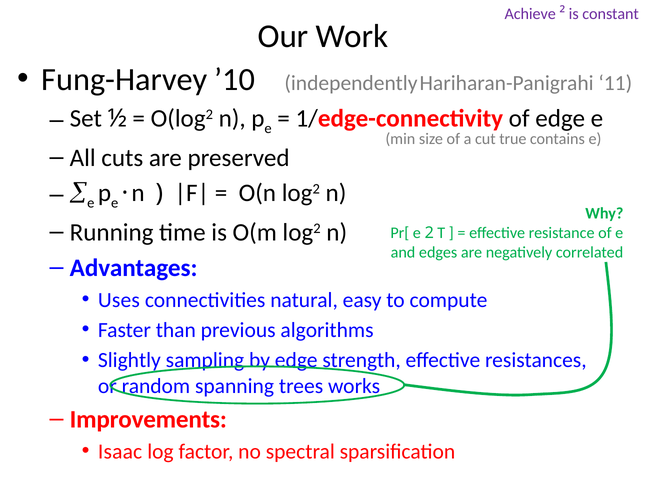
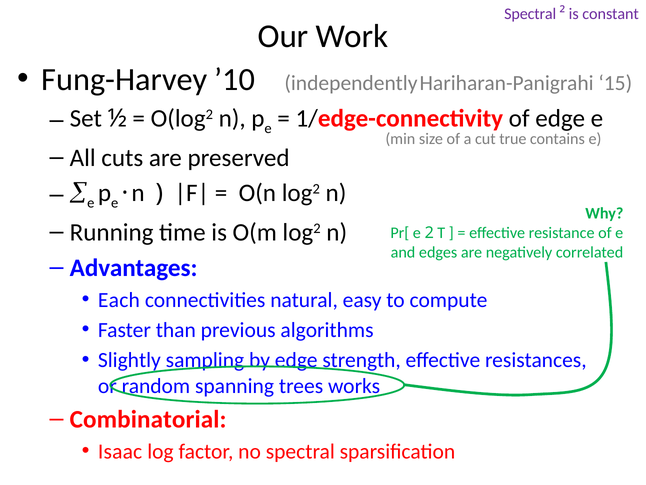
Achieve: Achieve -> Spectral (530, 14)
11: 11 -> 15 (615, 83)
Uses: Uses -> Each (119, 300)
Improvements: Improvements -> Combinatorial (148, 419)
